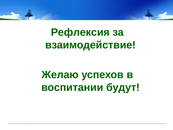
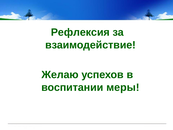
будут: будут -> меры (123, 87)
